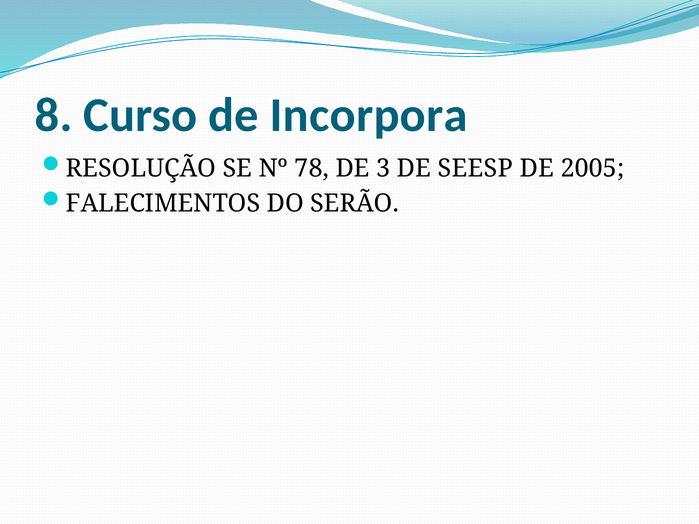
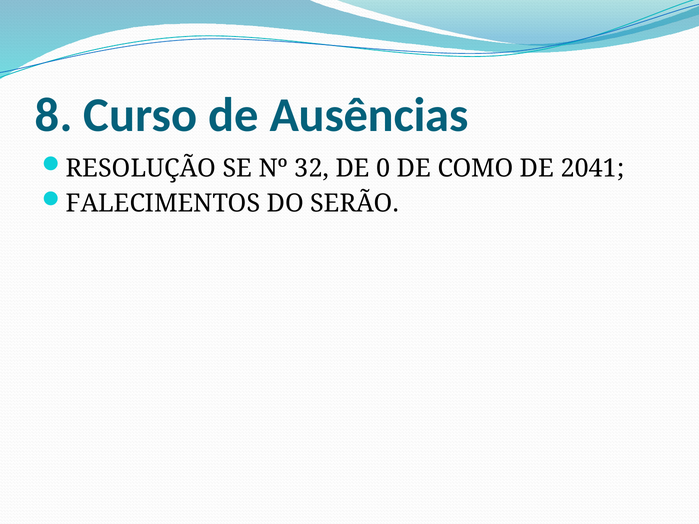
Incorpora: Incorpora -> Ausências (369, 115)
78: 78 -> 32 (312, 168)
3: 3 -> 0 (383, 168)
SEESP: SEESP -> COMO (476, 168)
2005: 2005 -> 2041 (592, 168)
